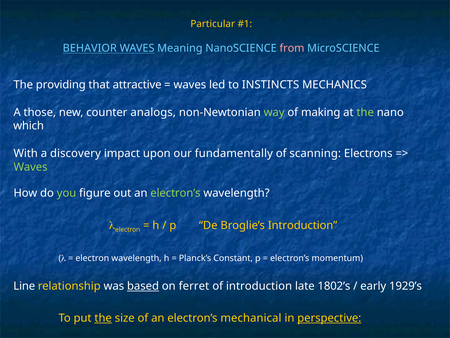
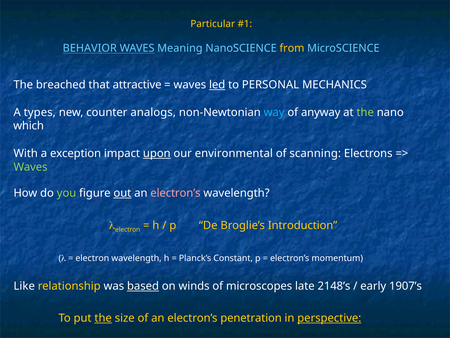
from colour: pink -> yellow (292, 48)
providing: providing -> breached (61, 85)
led underline: none -> present (217, 85)
INSTINCTS: INSTINCTS -> PERSONAL (271, 85)
those: those -> types (40, 112)
way colour: light green -> light blue (274, 112)
making: making -> anyway (321, 112)
discovery: discovery -> exception (76, 153)
upon underline: none -> present (157, 153)
fundamentally: fundamentally -> environmental (234, 153)
out underline: none -> present (122, 193)
electron’s colour: light green -> pink (175, 193)
Line: Line -> Like (24, 286)
ferret: ferret -> winds (194, 286)
of introduction: introduction -> microscopes (259, 286)
1802’s: 1802’s -> 2148’s (334, 286)
1929’s: 1929’s -> 1907’s (406, 286)
mechanical: mechanical -> penetration (251, 318)
